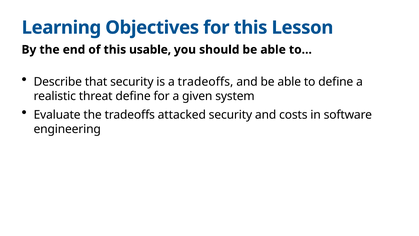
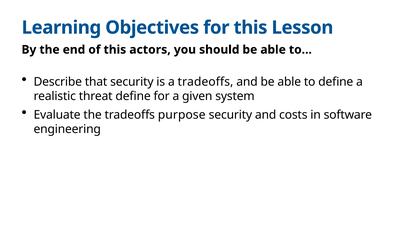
usable: usable -> actors (150, 50)
attacked: attacked -> purpose (182, 115)
